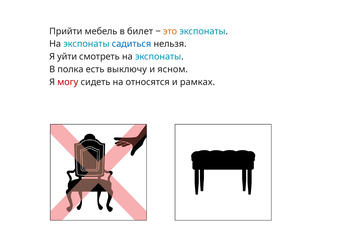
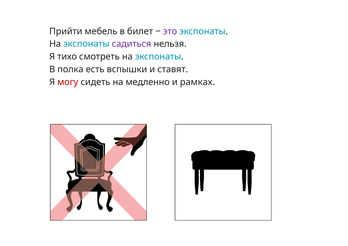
это colour: orange -> purple (170, 31)
садиться colour: blue -> purple (132, 44)
уйти: уйти -> тихо (67, 57)
выключу: выключу -> вспышки (127, 69)
ясном: ясном -> ставят (173, 69)
относятся: относятся -> медленно (148, 82)
